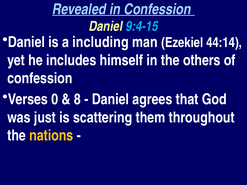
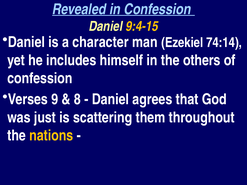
9:4-15 colour: light blue -> yellow (142, 26)
including: including -> character (101, 42)
44:14: 44:14 -> 74:14 (224, 43)
0: 0 -> 9 (55, 100)
